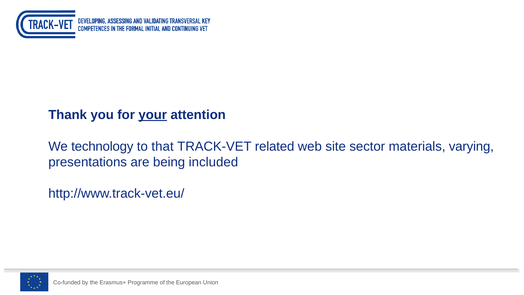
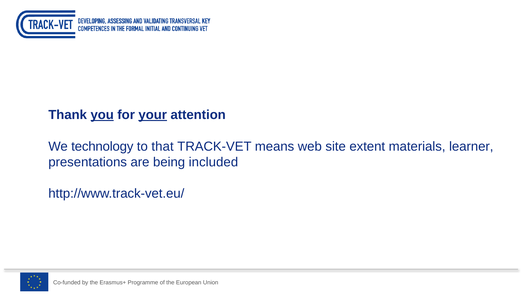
you underline: none -> present (102, 115)
related: related -> means (275, 146)
sector: sector -> extent (367, 146)
varying: varying -> learner (471, 146)
